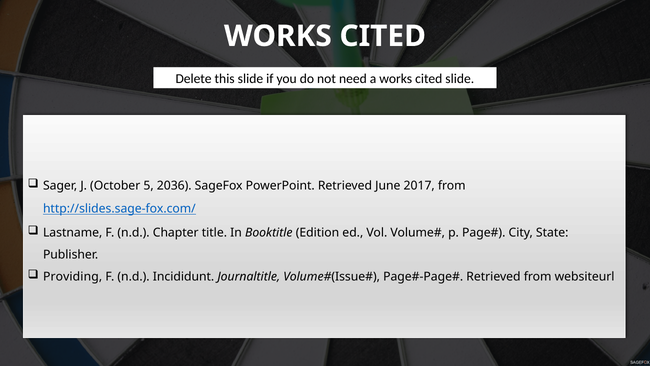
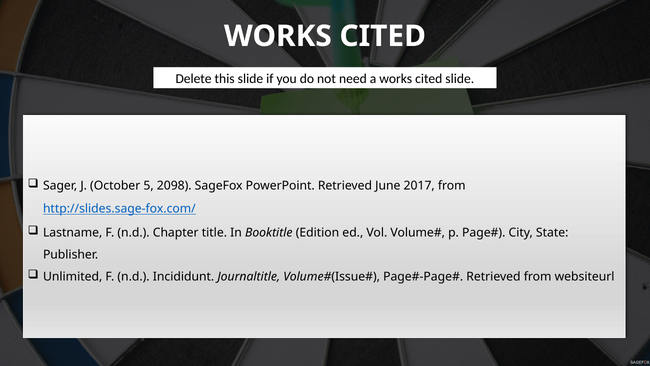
2036: 2036 -> 2098 (174, 186)
Providing: Providing -> Unlimited (73, 276)
